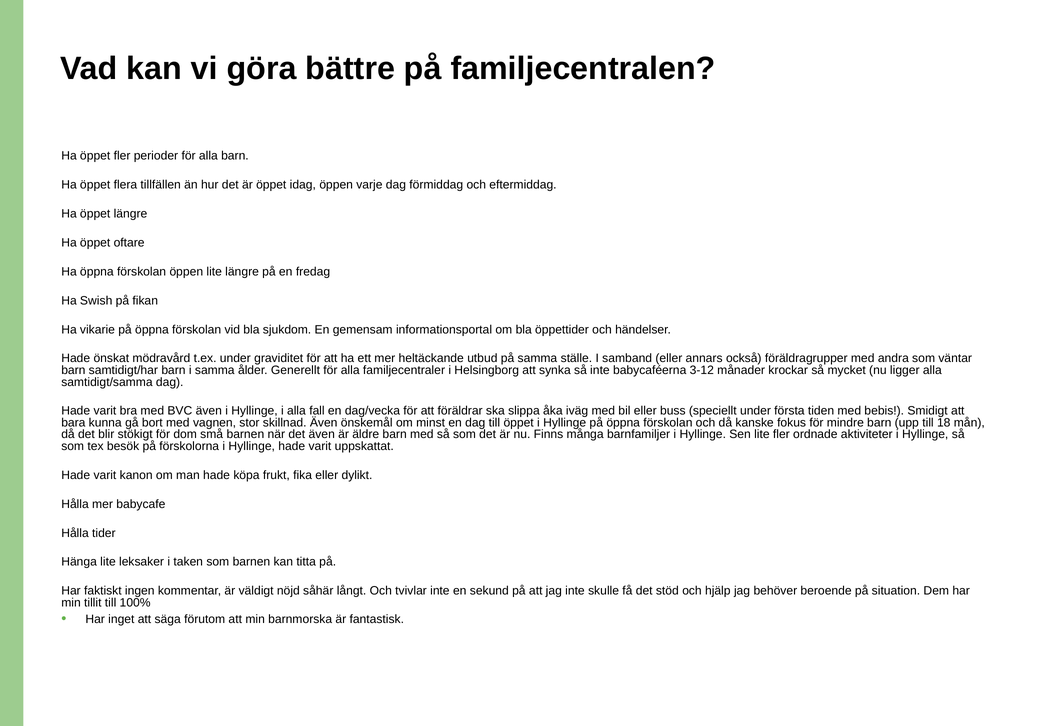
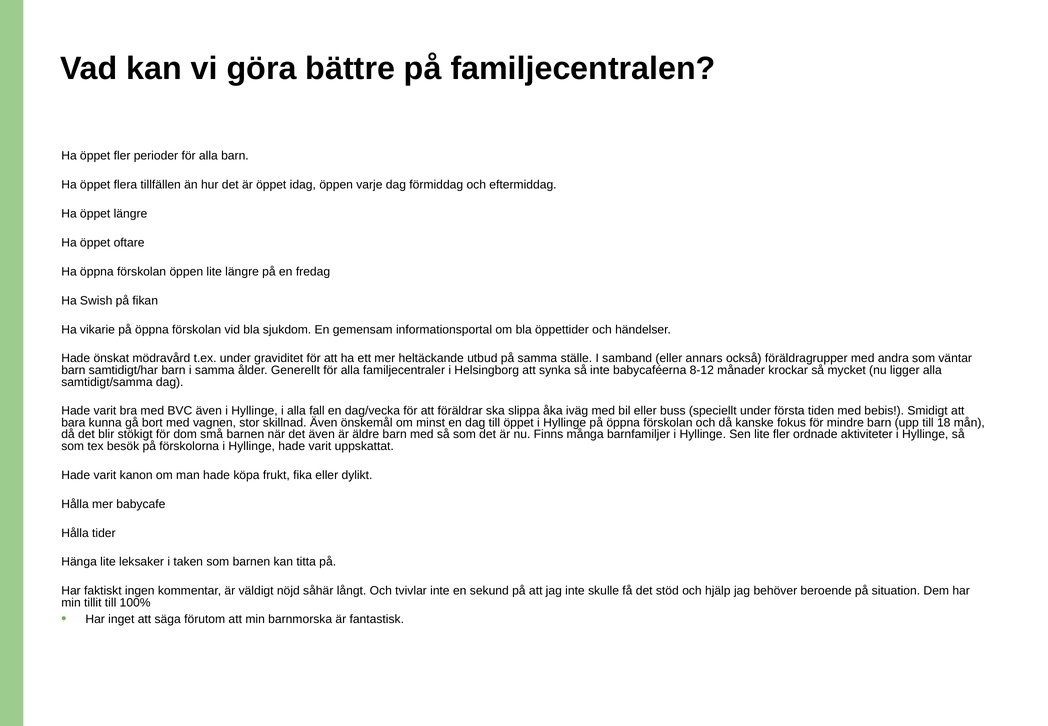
3-12: 3-12 -> 8-12 (702, 370)
